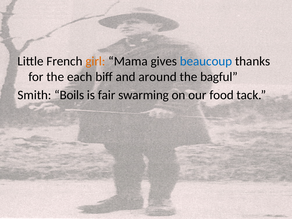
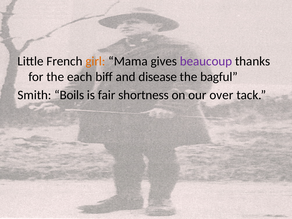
beaucoup colour: blue -> purple (206, 61)
around: around -> disease (158, 77)
swarming: swarming -> shortness (144, 95)
food: food -> over (221, 95)
